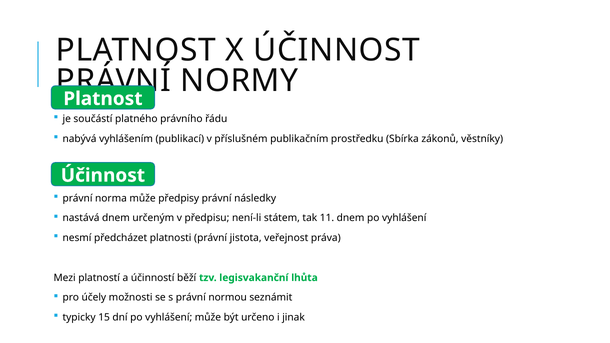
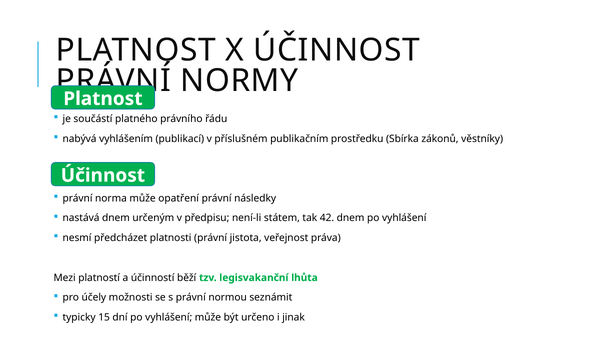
předpisy: předpisy -> opatření (179, 198)
11: 11 -> 42 (327, 218)
